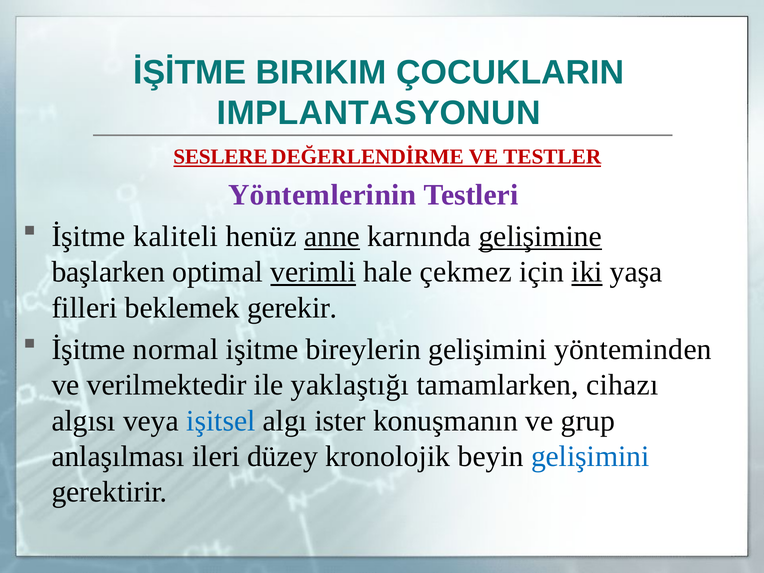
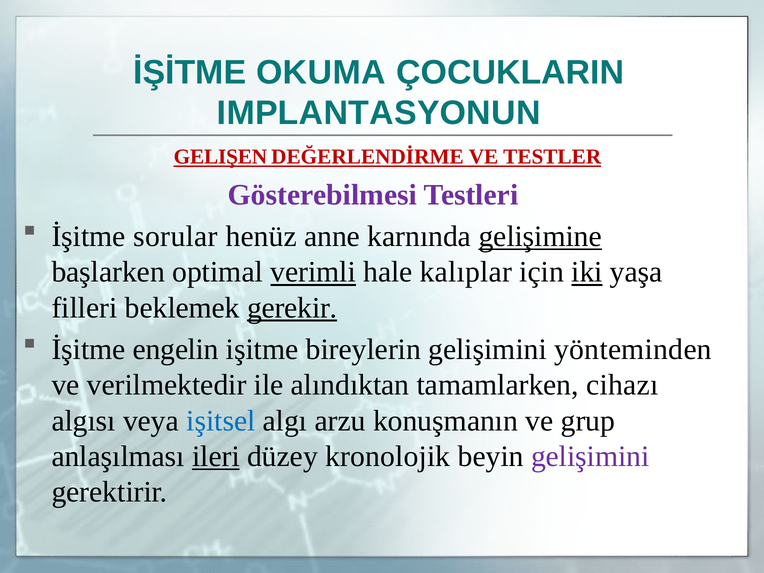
BIRIKIM: BIRIKIM -> OKUMA (321, 72)
SESLERE: SESLERE -> GELIŞEN (220, 157)
Yöntemlerinin: Yöntemlerinin -> Gösterebilmesi (322, 195)
kaliteli: kaliteli -> sorular (176, 236)
anne underline: present -> none (332, 236)
çekmez: çekmez -> kalıplar (466, 272)
gerekir underline: none -> present (292, 308)
normal: normal -> engelin (176, 349)
yaklaştığı: yaklaştığı -> alındıktan (350, 385)
ister: ister -> arzu (340, 421)
ileri underline: none -> present (216, 456)
gelişimini colour: blue -> purple (590, 456)
